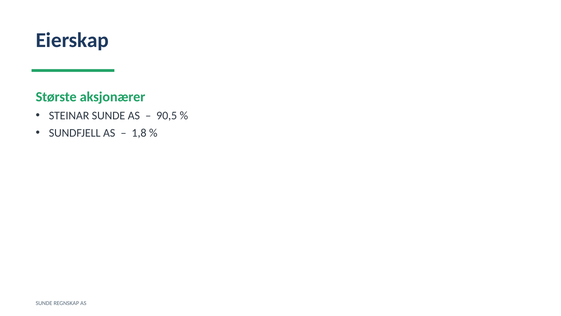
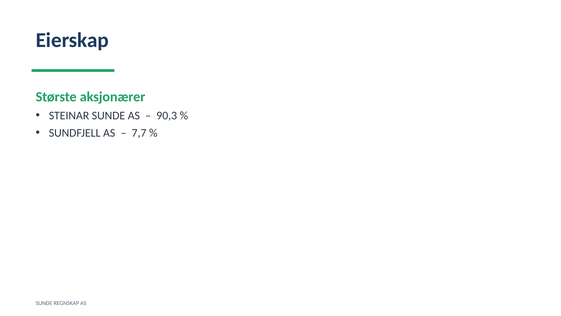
90,5: 90,5 -> 90,3 (167, 115)
1,8: 1,8 -> 7,7 (139, 133)
